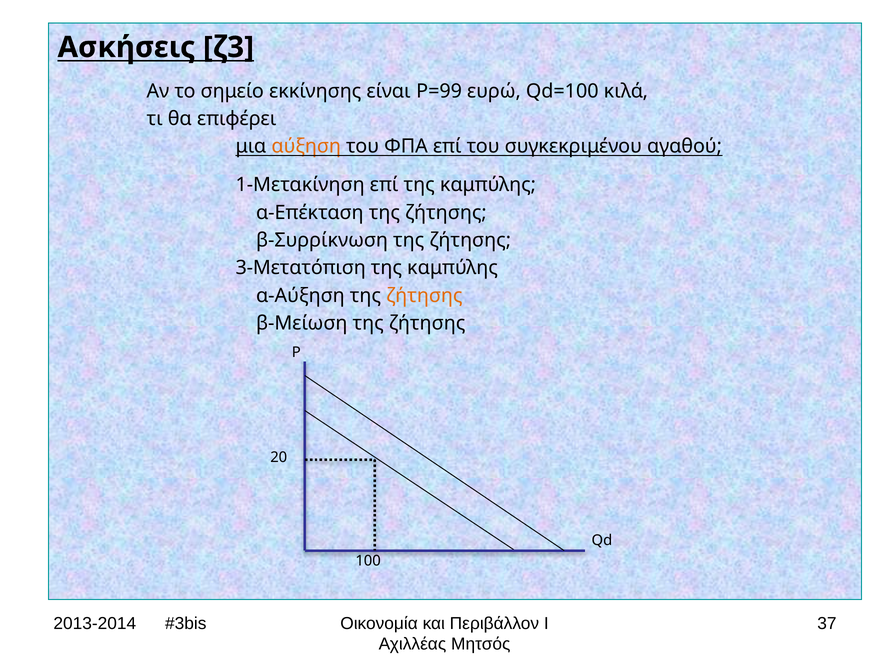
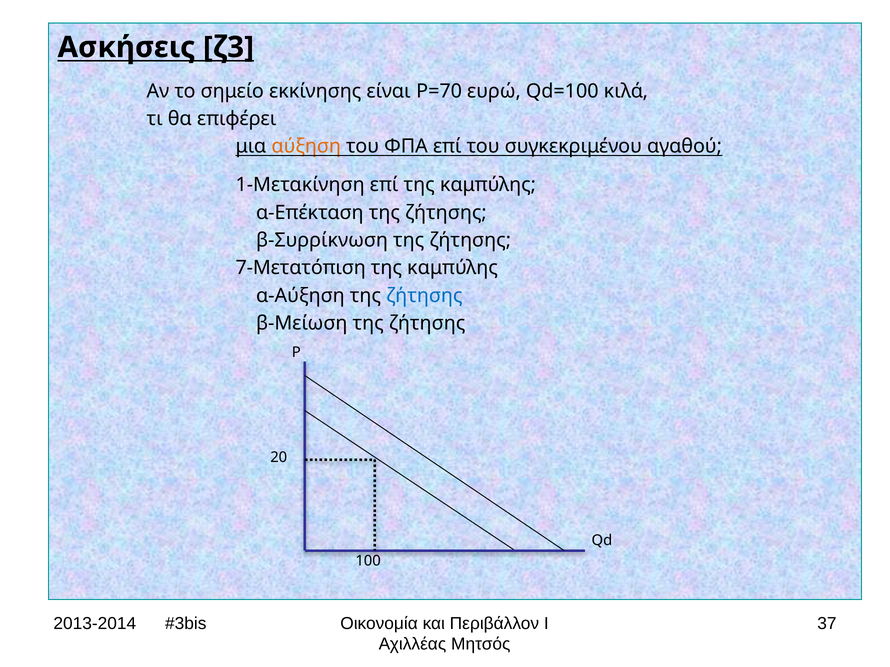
P=99: P=99 -> P=70 (439, 91)
3-Μετατόπιση: 3-Μετατόπιση -> 7-Μετατόπιση (301, 268)
ζήτησης colour: orange -> blue (424, 296)
